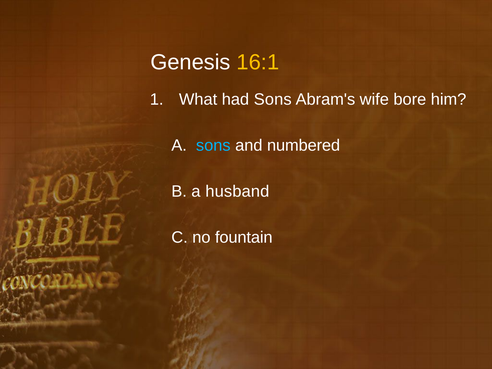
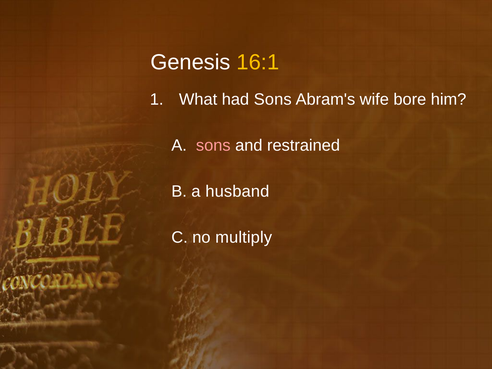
sons colour: light blue -> pink (213, 145)
numbered: numbered -> restrained (304, 145)
fountain: fountain -> multiply (244, 237)
